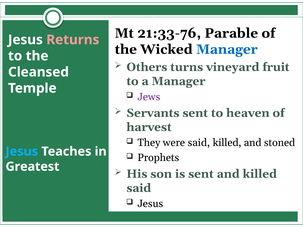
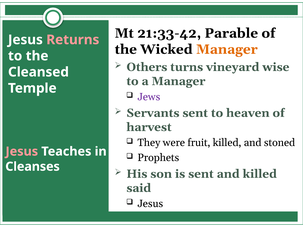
21:33-76: 21:33-76 -> 21:33-42 (169, 33)
Manager colour: blue -> orange (227, 49)
fruit: fruit -> wise (276, 67)
were said: said -> fruit (199, 143)
Jesus colour: light blue -> pink (22, 152)
Greatest: Greatest -> Cleanses (33, 167)
